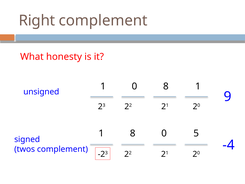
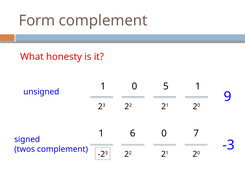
Right: Right -> Form (37, 20)
0 8: 8 -> 5 (166, 86)
1 8: 8 -> 6 (133, 133)
5: 5 -> 7 (196, 133)
-4: -4 -> -3 (229, 145)
